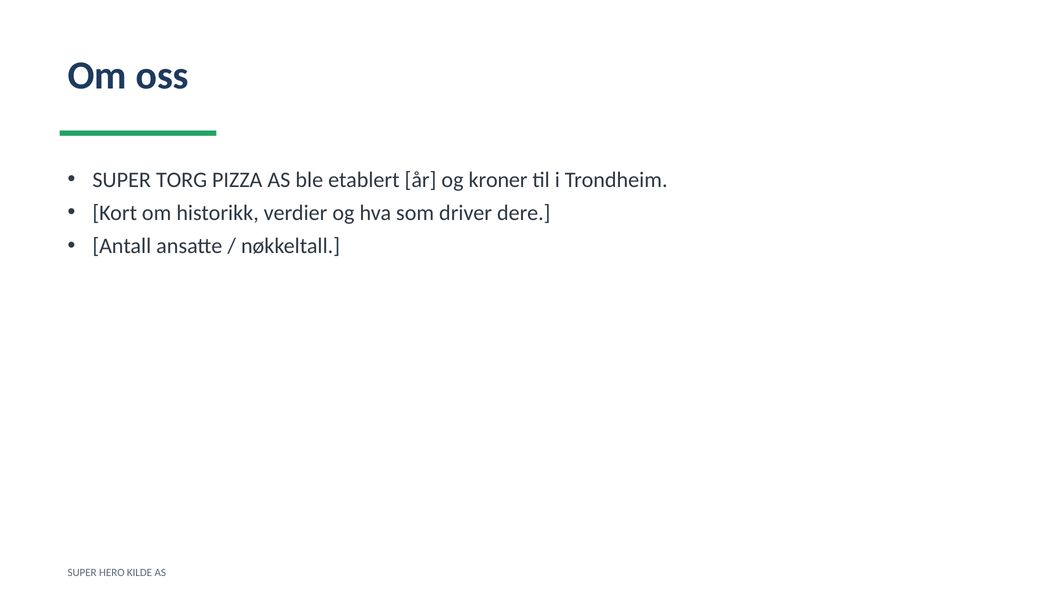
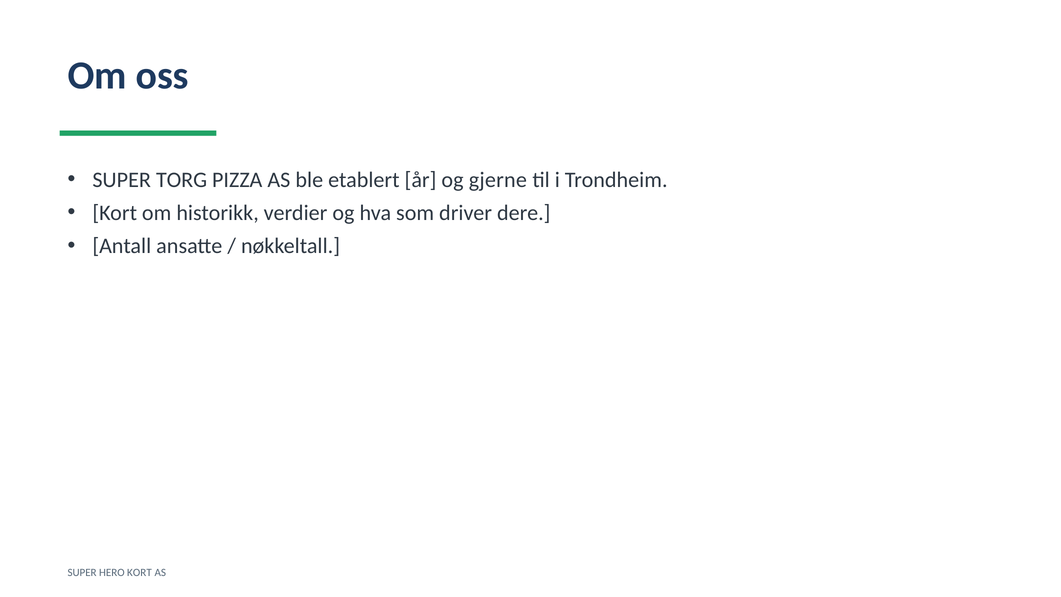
kroner: kroner -> gjerne (498, 180)
HERO KILDE: KILDE -> KORT (139, 573)
